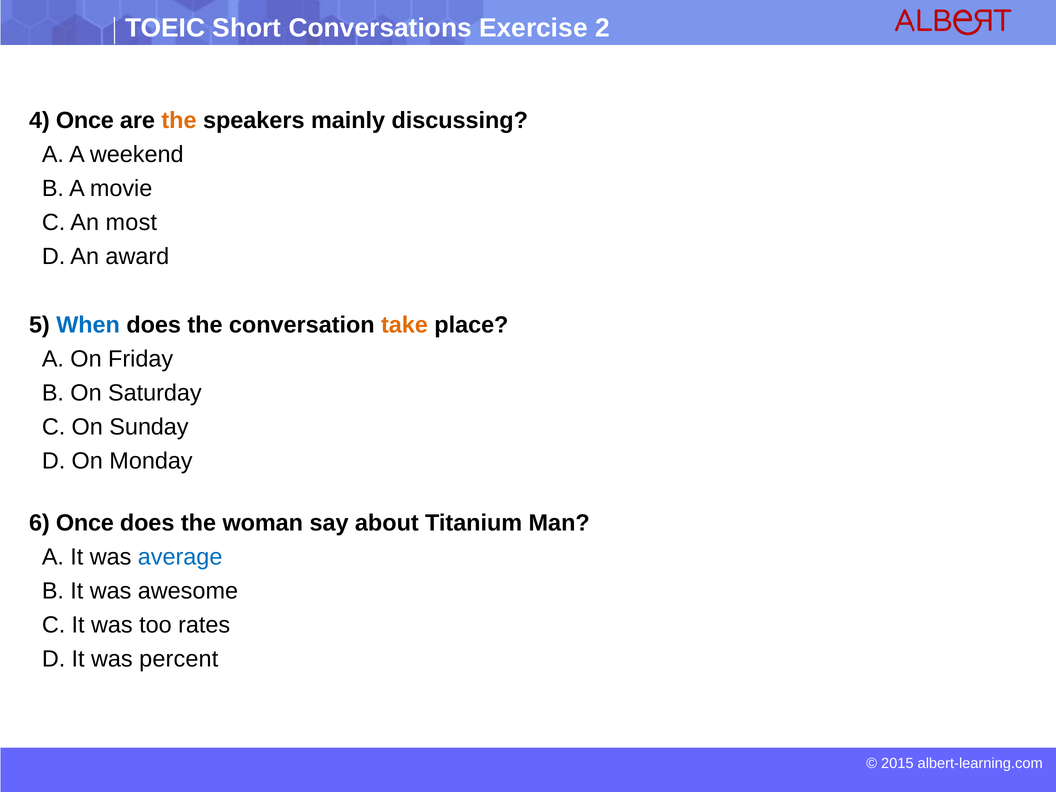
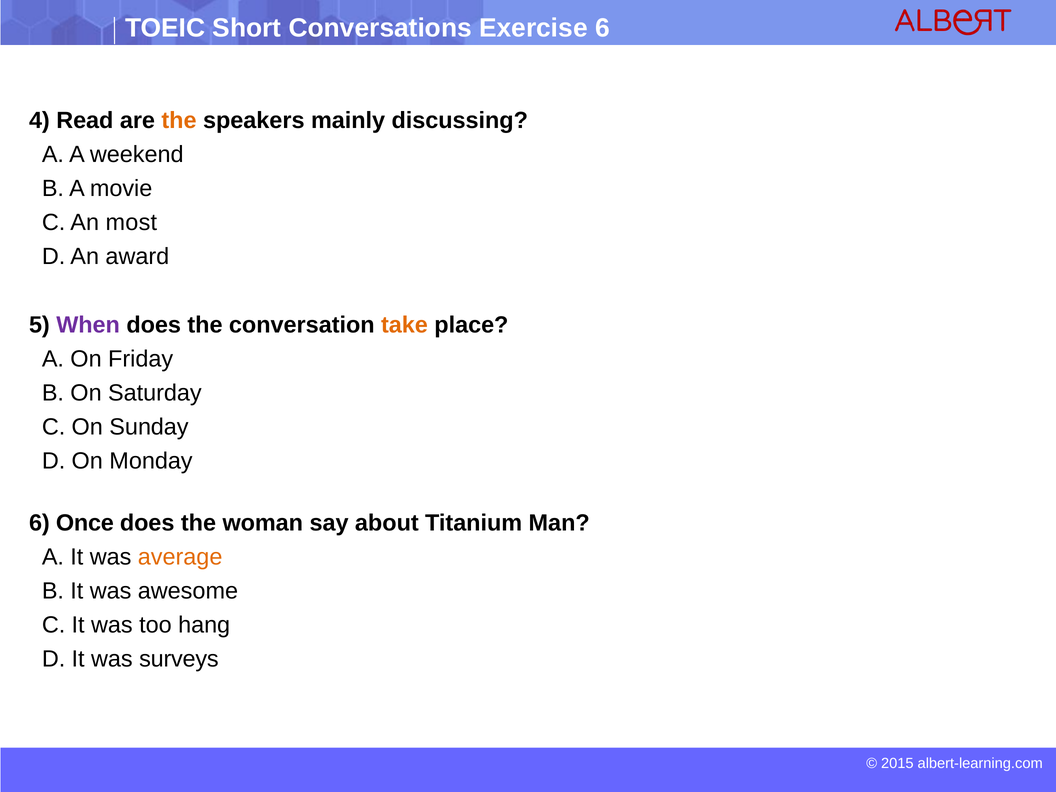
2: 2 -> 6 (602, 28)
4 Once: Once -> Read (85, 121)
When colour: blue -> purple (88, 325)
average colour: blue -> orange (180, 557)
rates: rates -> hang (204, 625)
percent: percent -> surveys (179, 659)
